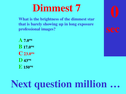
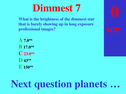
million: million -> planets (91, 84)
